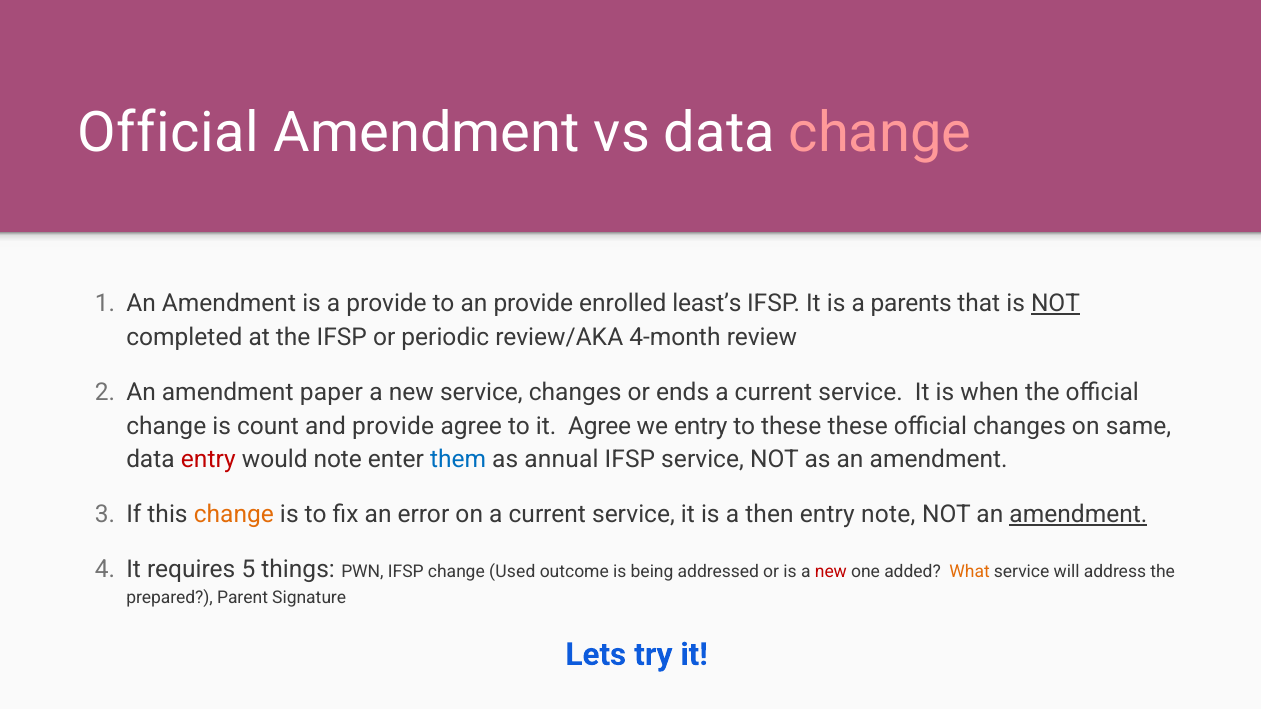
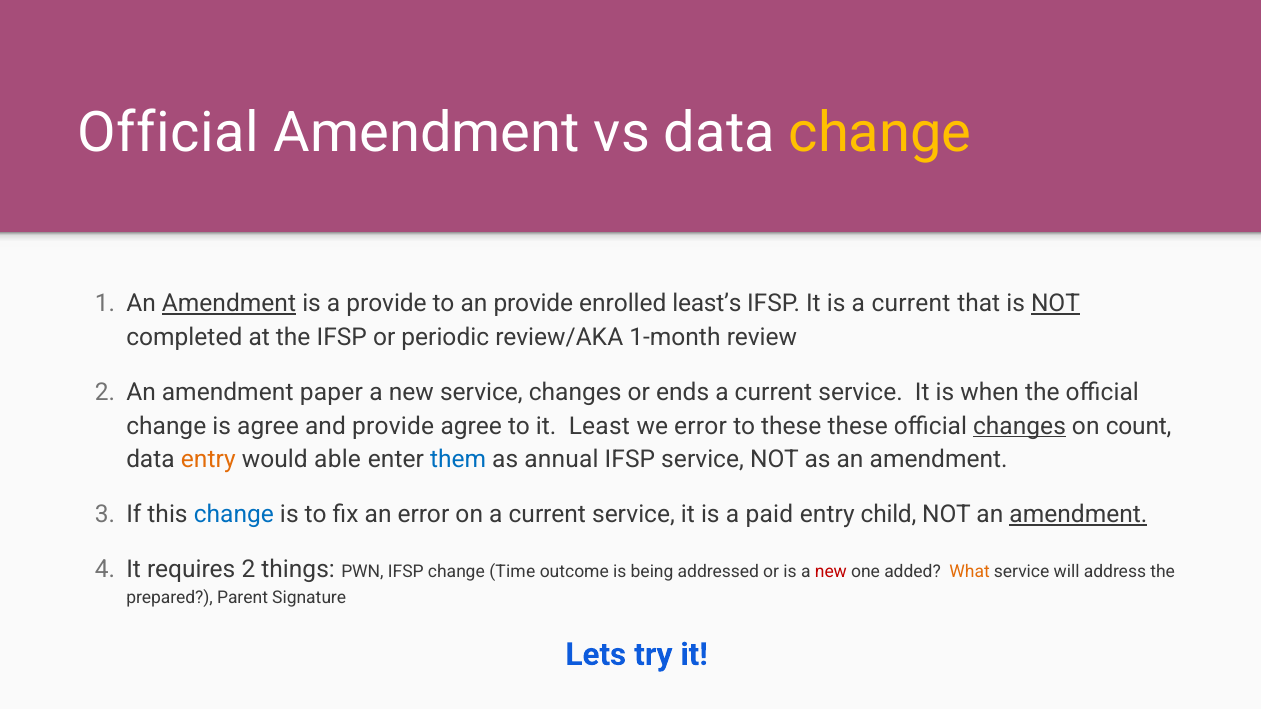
change colour: pink -> yellow (880, 133)
Amendment underline: none -> present (229, 304)
is a parents: parents -> current (911, 304)
4-month: 4-month -> 1-month (675, 338)
is count: count -> agree (268, 426)
it Agree: Agree -> Least (599, 426)
we entry: entry -> error (701, 426)
changes underline: none -> present (1020, 426)
same: same -> count (1139, 426)
entry colour: red -> orange (208, 460)
would note: note -> able (338, 460)
change colour: orange -> blue (234, 515)
then: then -> paid (769, 515)
entry note: note -> child (889, 515)
requires 5: 5 -> 2 (248, 570)
Used: Used -> Time (512, 572)
